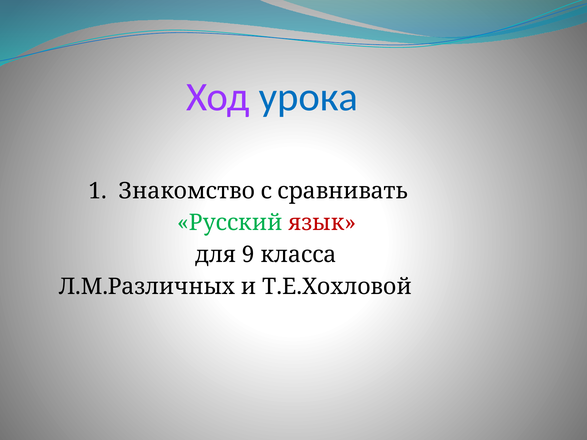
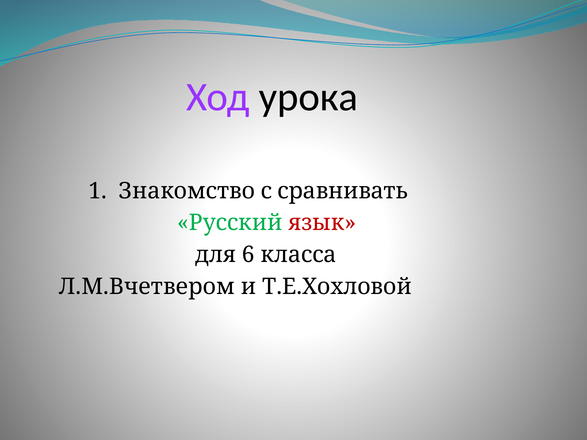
урока colour: blue -> black (308, 97)
9: 9 -> 6 (248, 255)
Л.М.Различных: Л.М.Различных -> Л.М.Вчетвером (147, 287)
